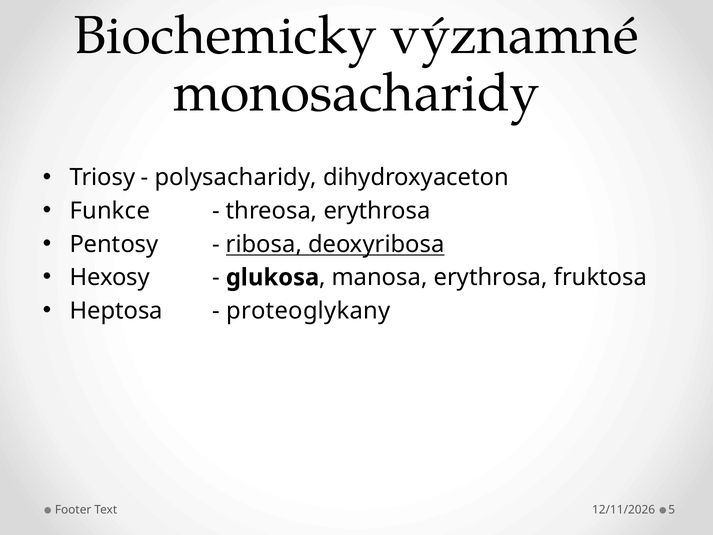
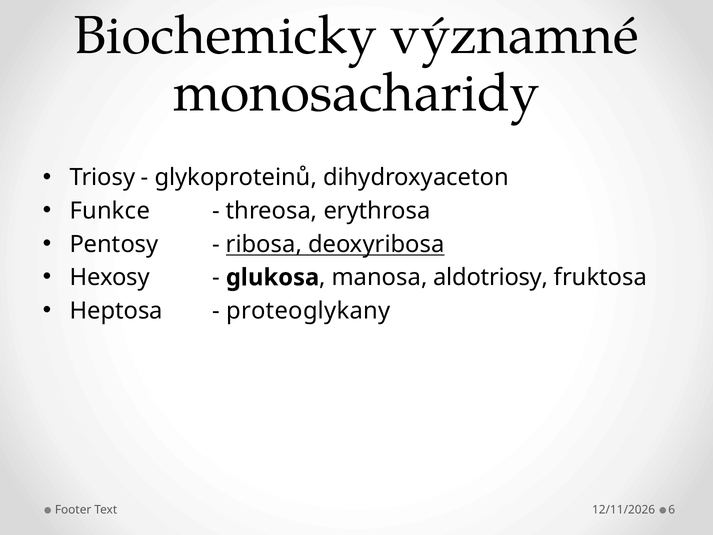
polysacharidy: polysacharidy -> glykoproteinů (236, 178)
manosa erythrosa: erythrosa -> aldotriosy (491, 277)
5: 5 -> 6 (672, 510)
